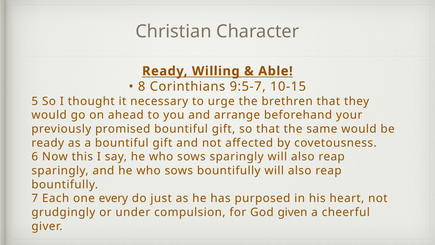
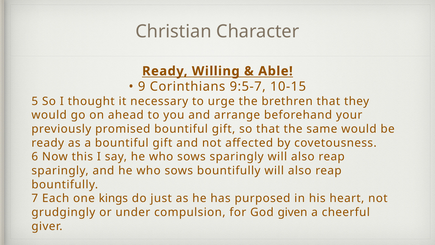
8: 8 -> 9 (142, 87)
every: every -> kings (113, 198)
